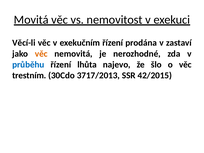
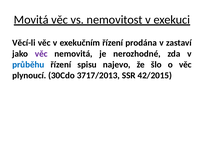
věc colour: orange -> purple (41, 54)
lhůta: lhůta -> spisu (87, 65)
trestním: trestním -> plynoucí (29, 75)
